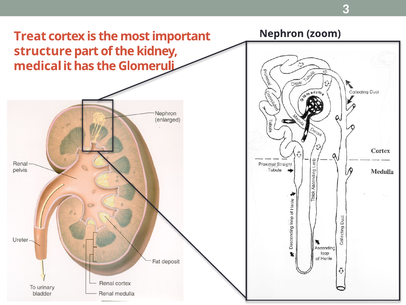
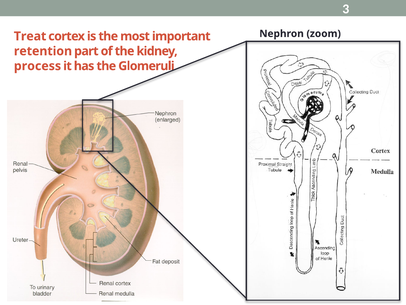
structure: structure -> retention (43, 51)
medical: medical -> process (37, 66)
